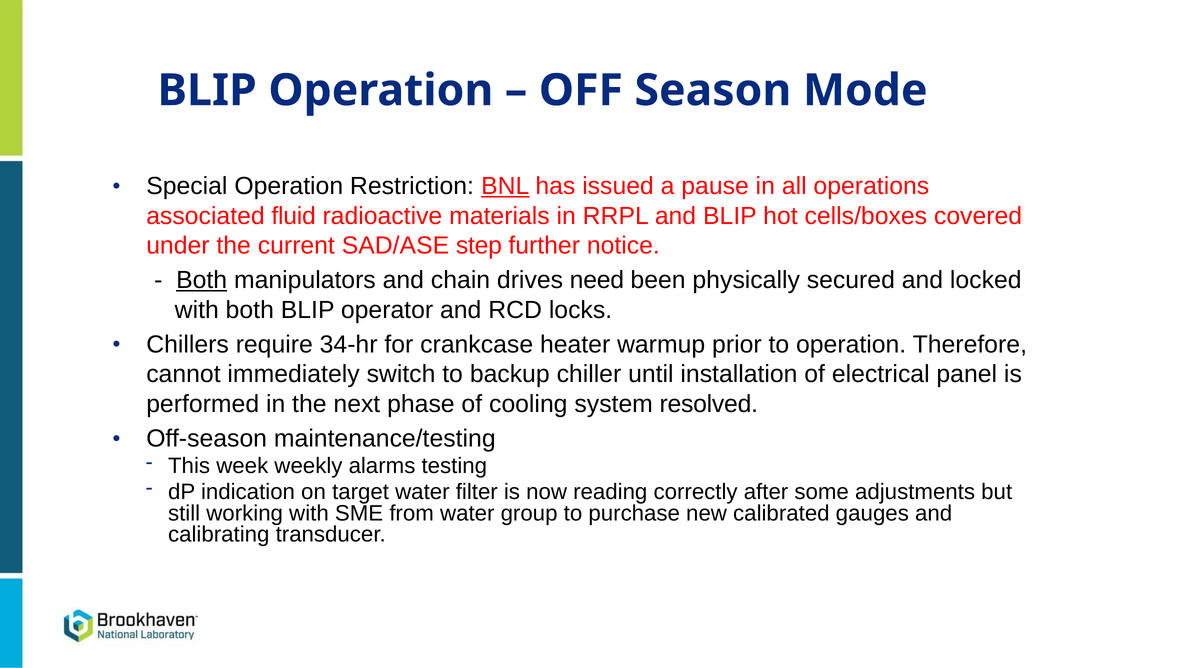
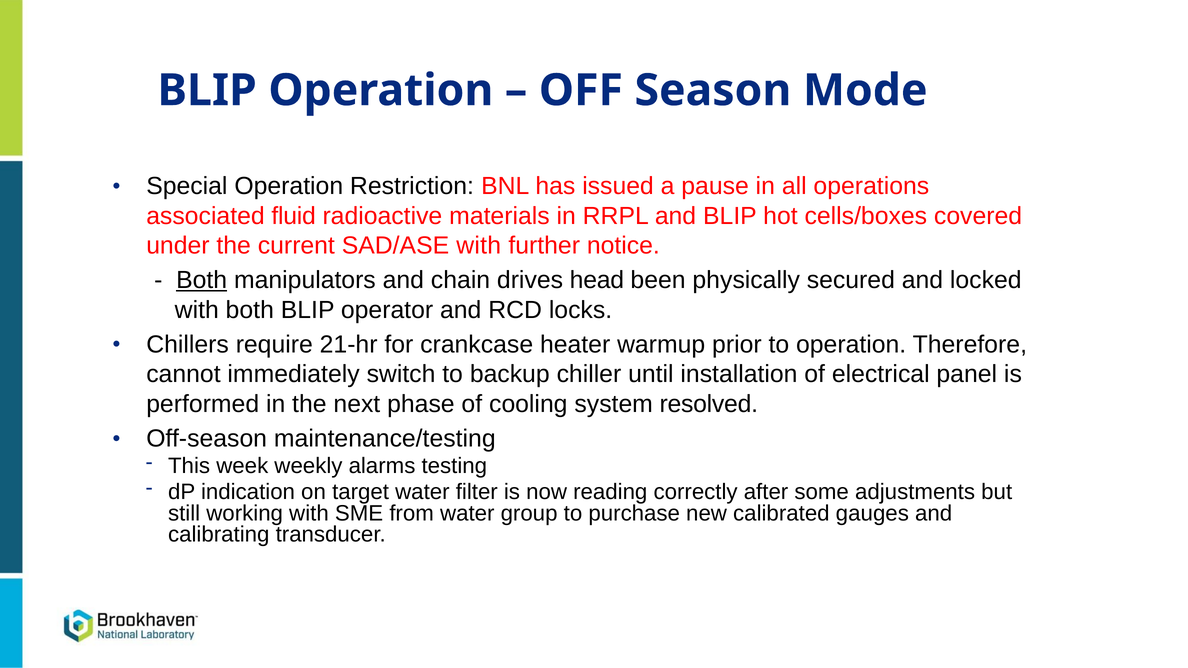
BNL underline: present -> none (505, 186)
SAD/ASE step: step -> with (479, 246)
need: need -> head (597, 280)
34-hr: 34-hr -> 21-hr (349, 345)
